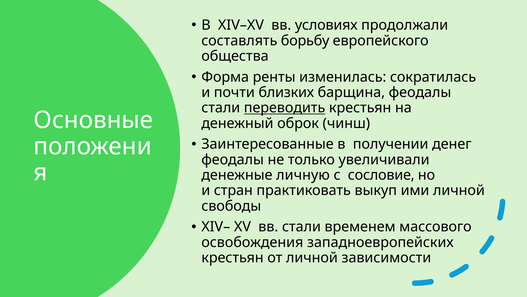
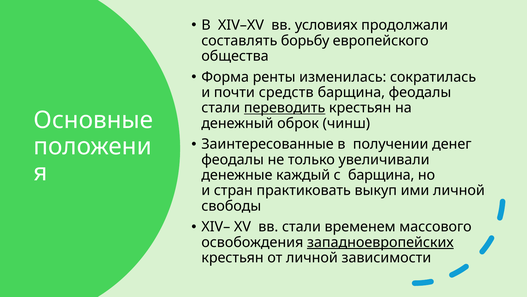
близких: близких -> средств (286, 92)
личную: личную -> каждый (303, 175)
с сословие: сословие -> барщина (381, 175)
западноевропейских underline: none -> present (380, 242)
